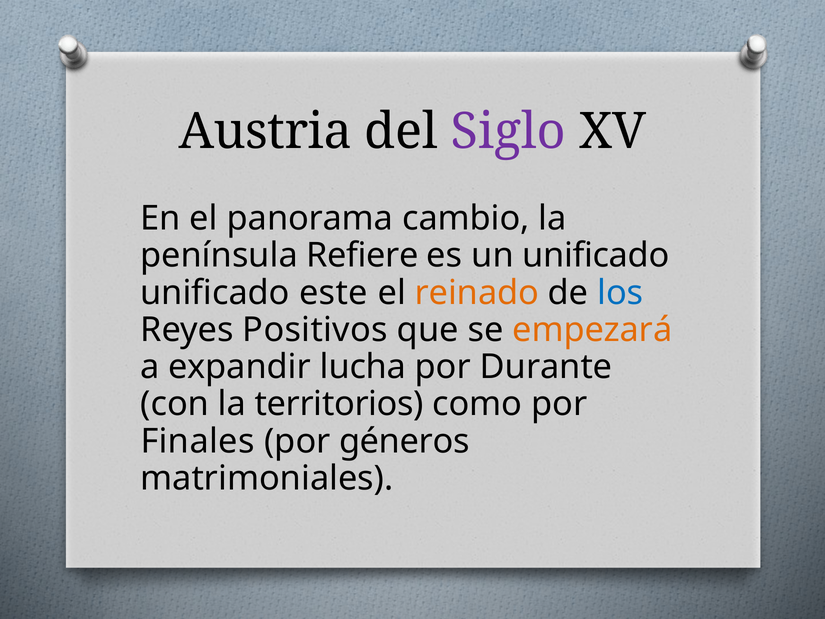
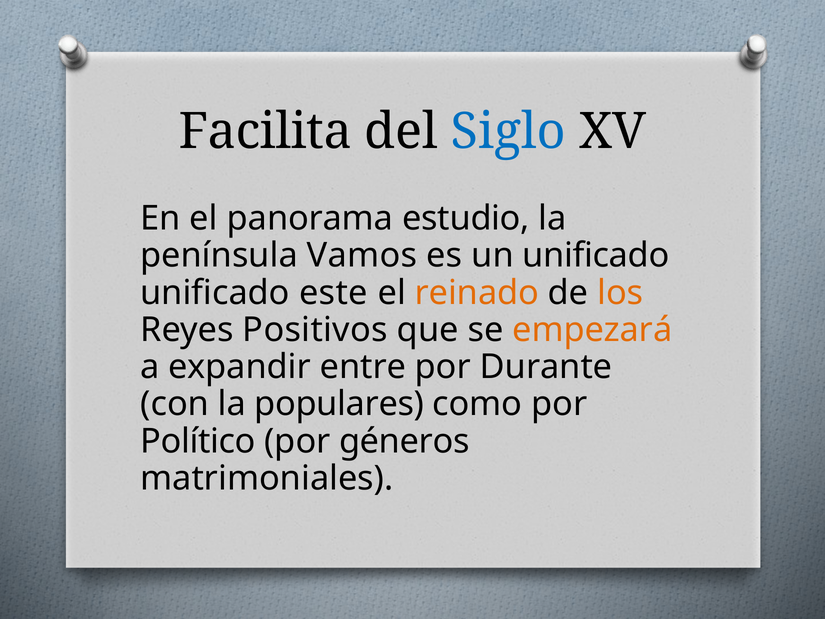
Austria: Austria -> Facilita (265, 132)
Siglo colour: purple -> blue (508, 132)
cambio: cambio -> estudio (466, 218)
Refiere: Refiere -> Vamos (362, 255)
los colour: blue -> orange (620, 293)
lucha: lucha -> entre (363, 367)
territorios: territorios -> populares (339, 404)
Finales: Finales -> Político (198, 441)
